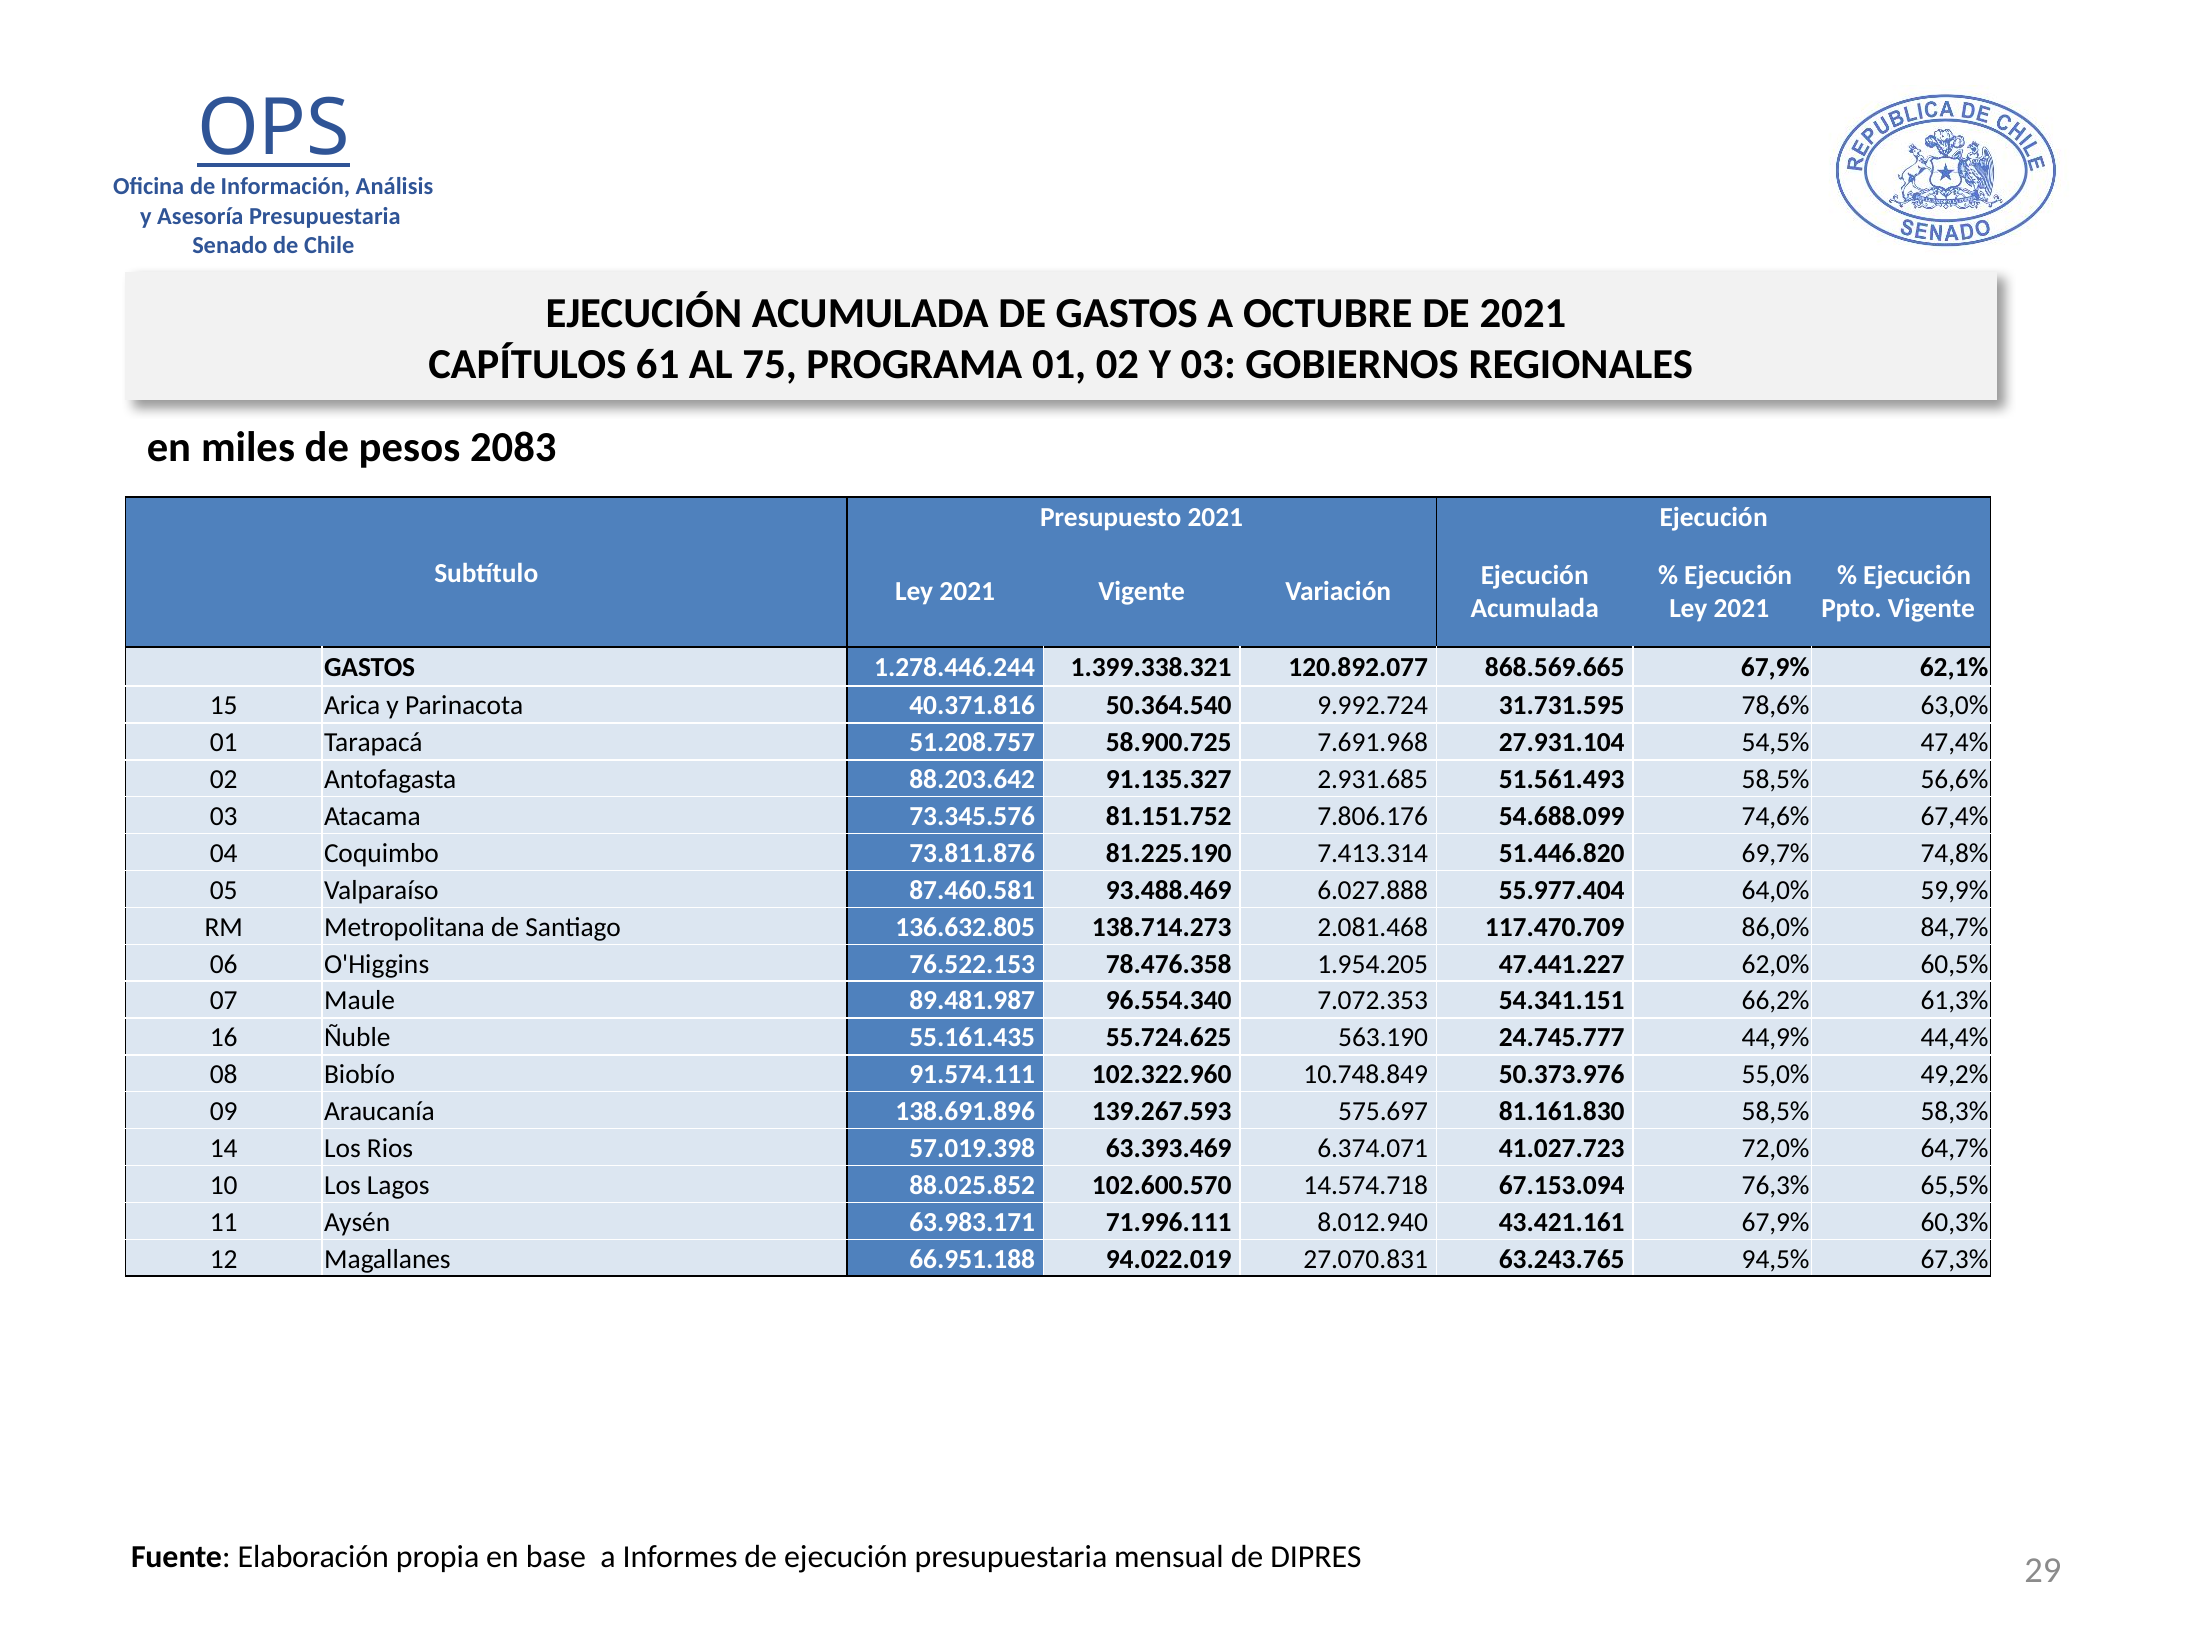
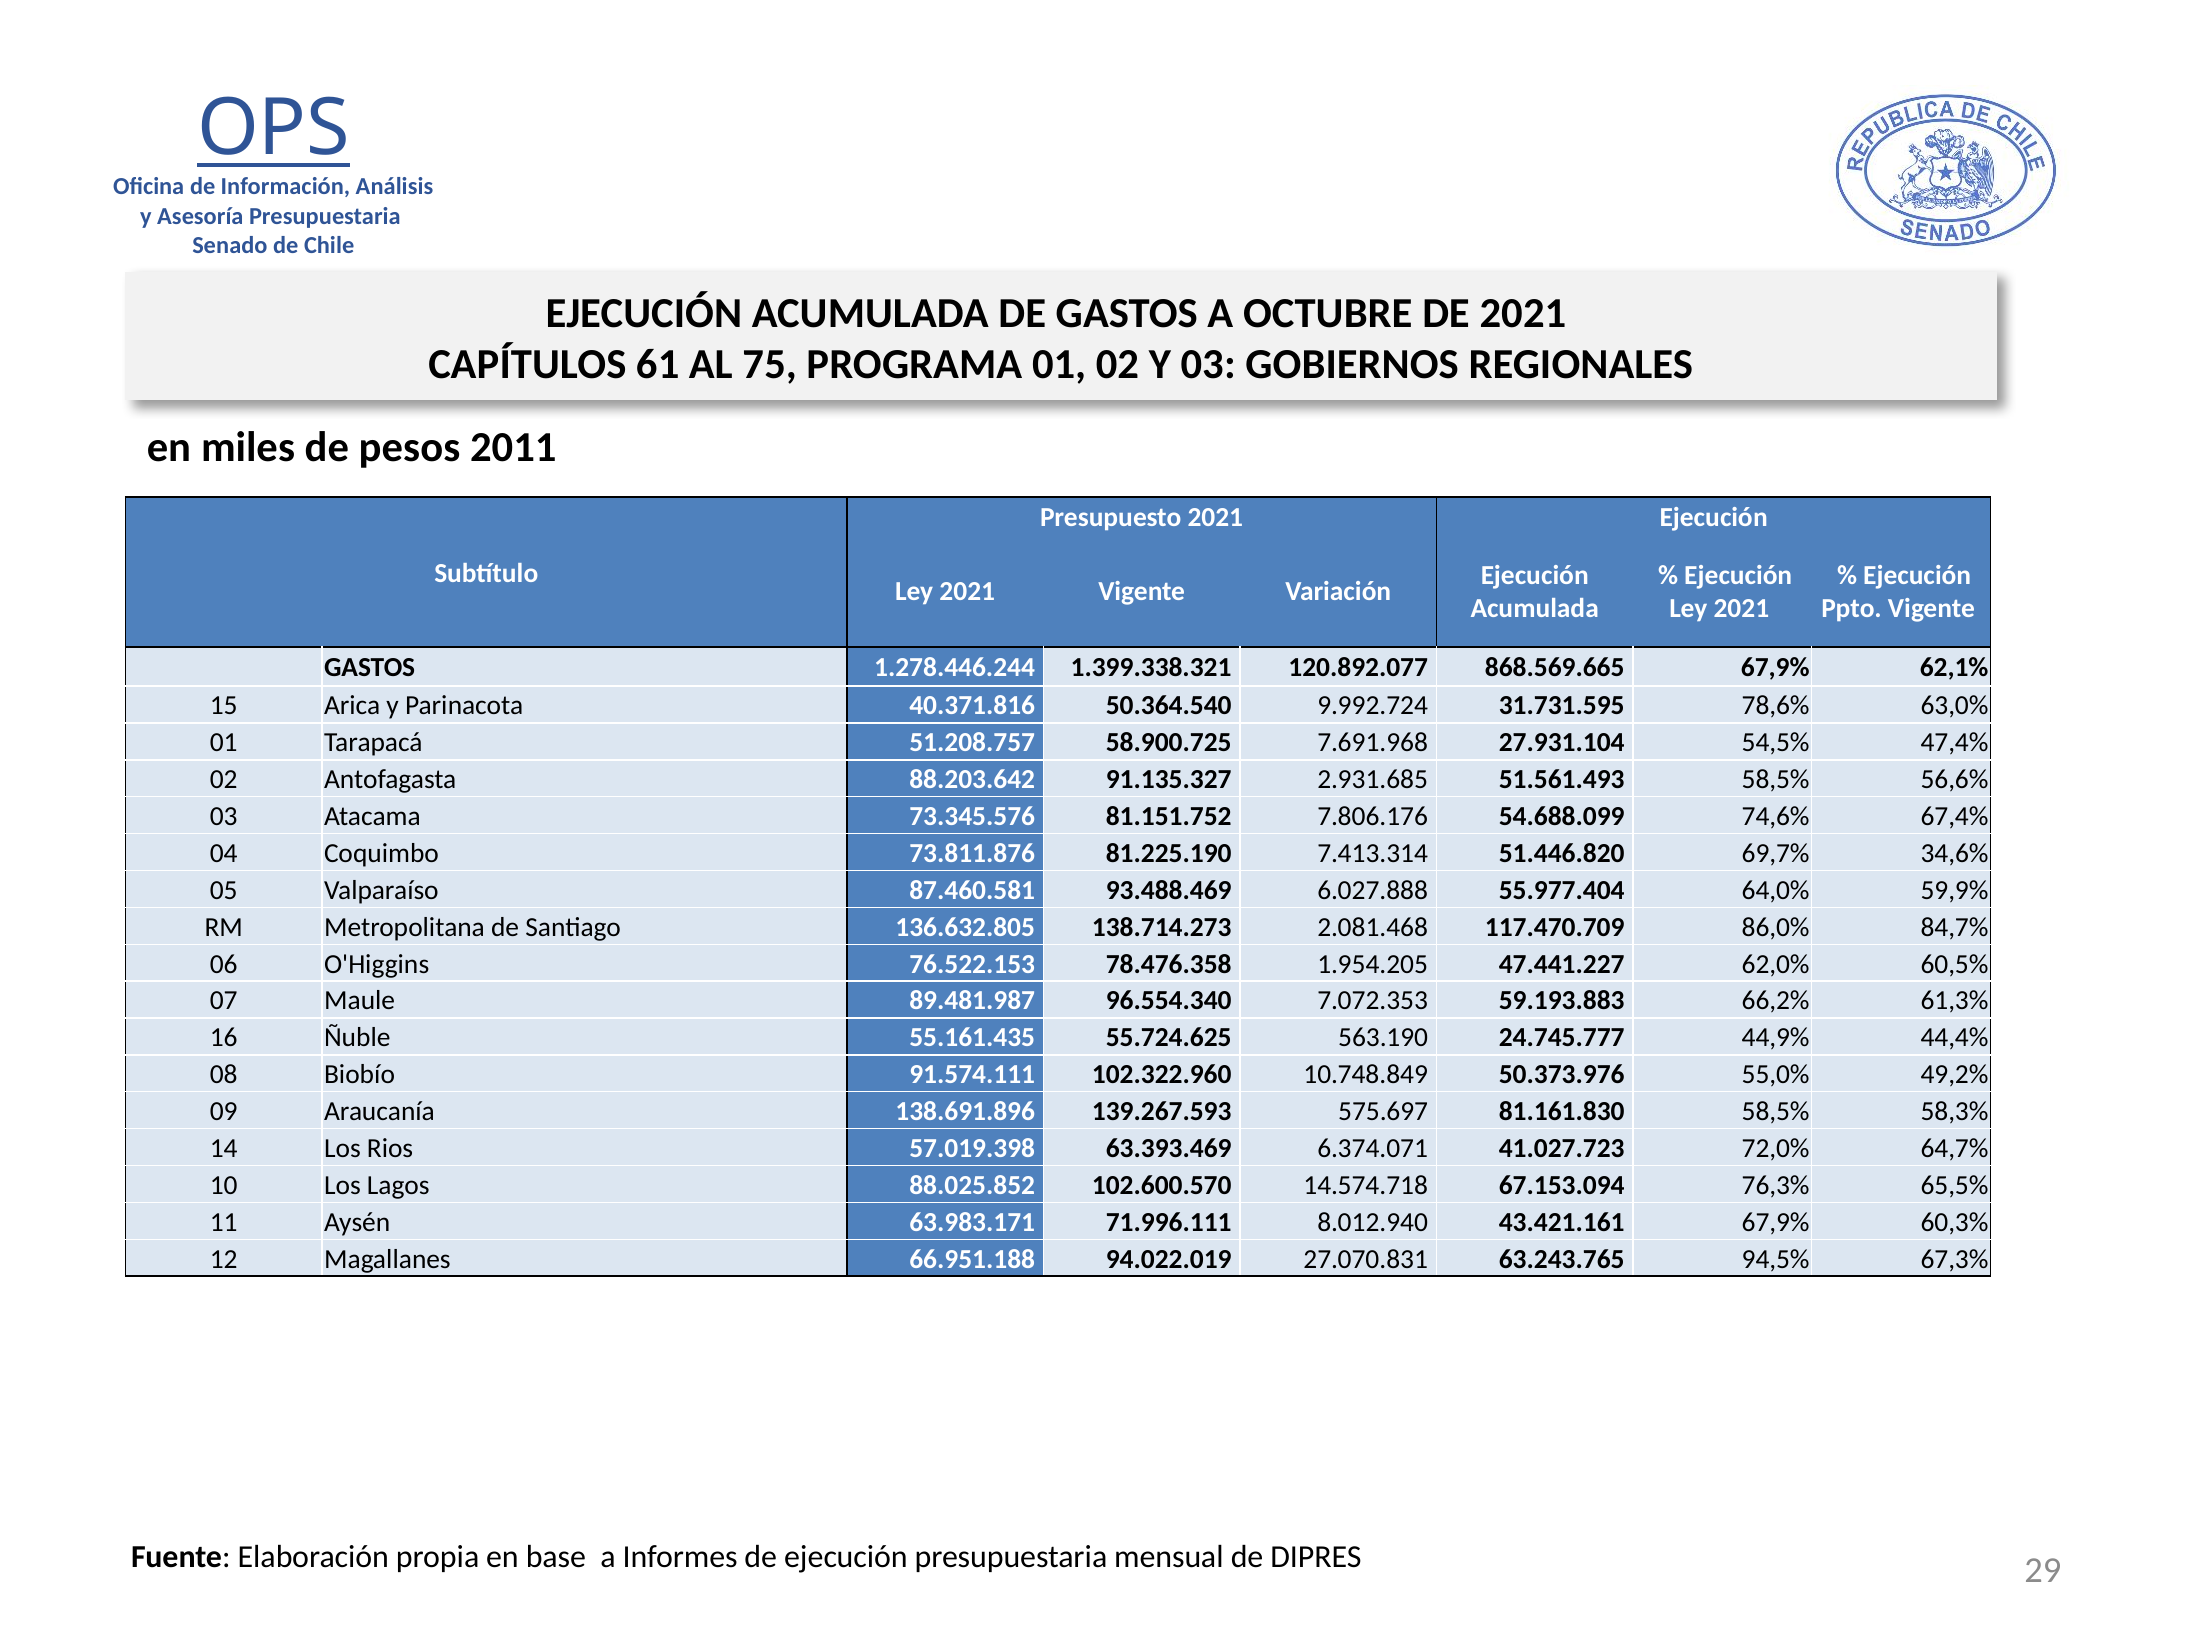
2083: 2083 -> 2011 (513, 447)
74,8%: 74,8% -> 34,6% (1955, 853)
54.341.151: 54.341.151 -> 59.193.883 (1562, 1001)
